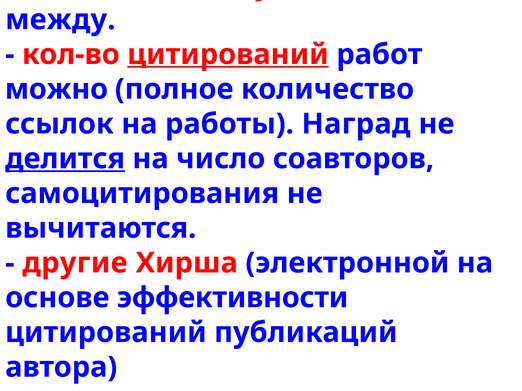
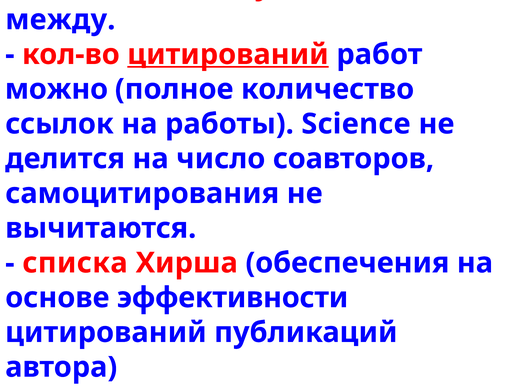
Наград: Наград -> Science (356, 124)
делится underline: present -> none (65, 159)
другие: другие -> списка (75, 263)
электронной: электронной -> обеспечения (347, 263)
